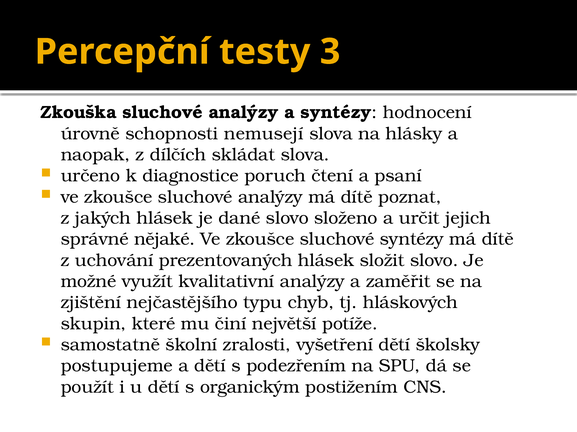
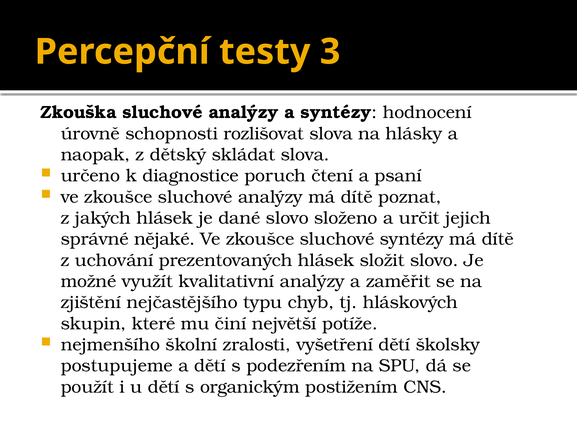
nemusejí: nemusejí -> rozlišovat (264, 134)
dílčích: dílčích -> dětský (178, 155)
samostatně: samostatně -> nejmenšího (110, 345)
